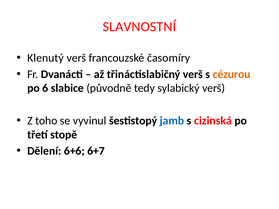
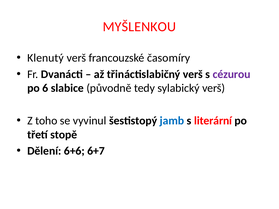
SLAVNOSTNÍ: SLAVNOSTNÍ -> MYŠLENKOU (139, 27)
cézurou colour: orange -> purple (232, 74)
cizinská: cizinská -> literární (213, 121)
